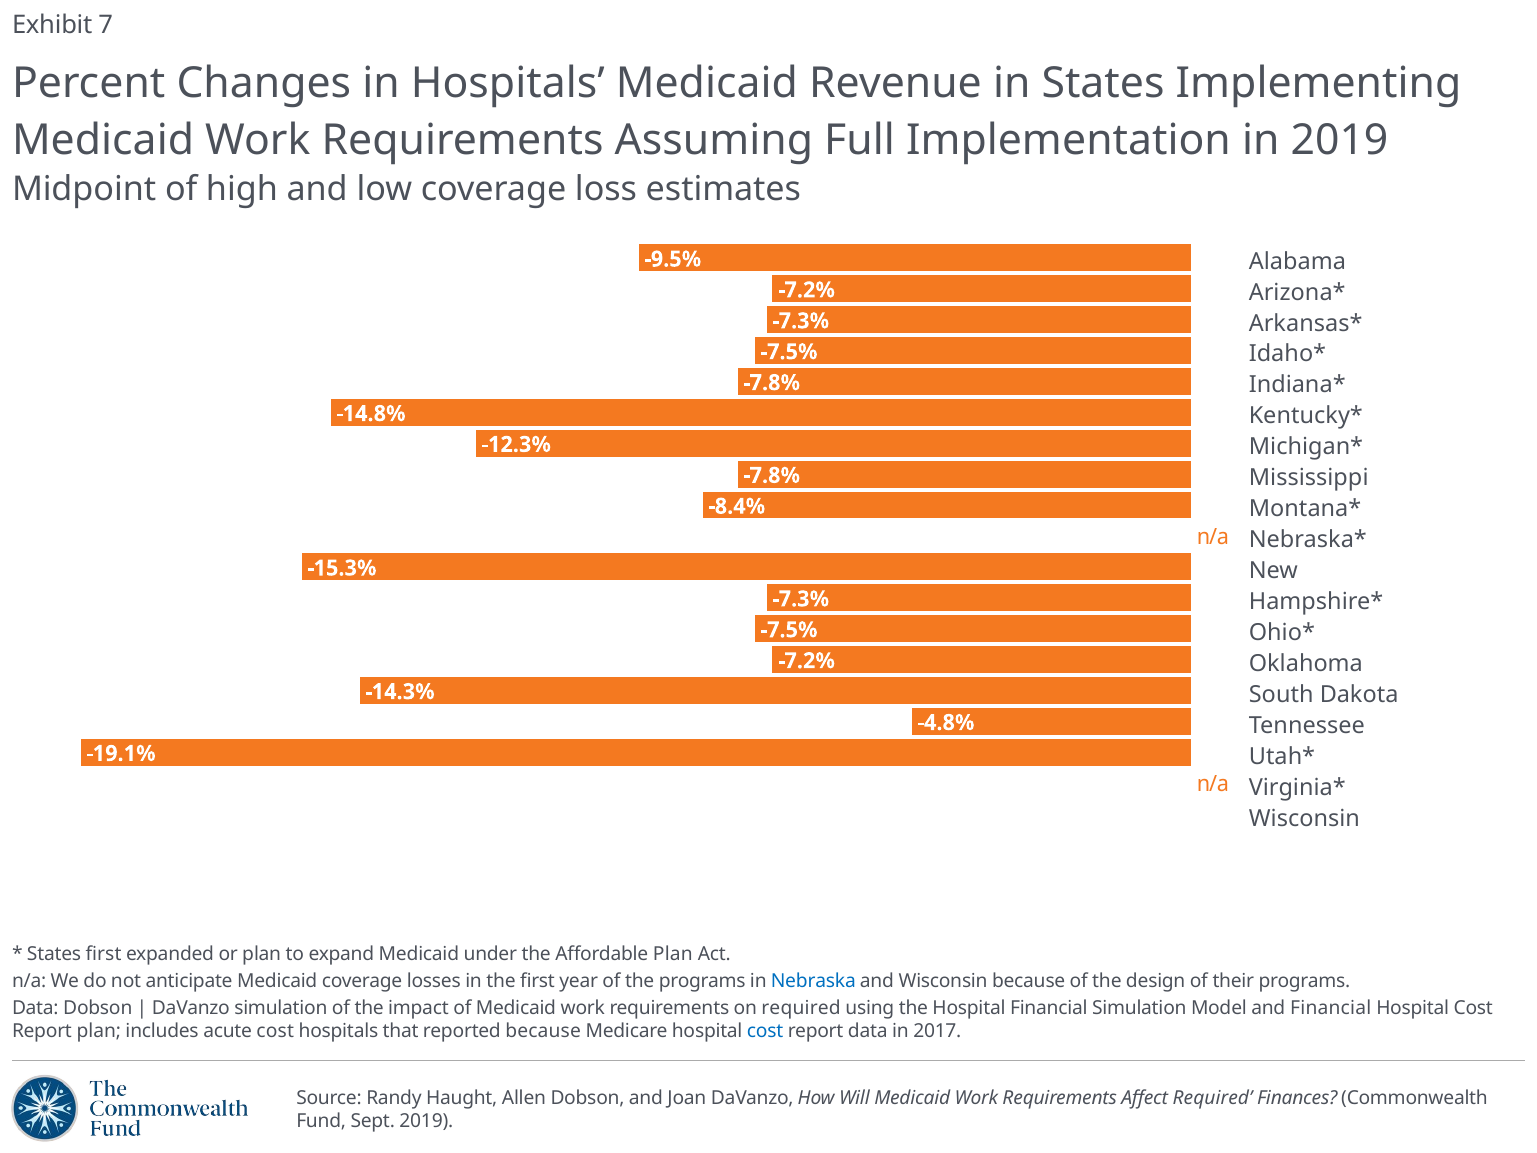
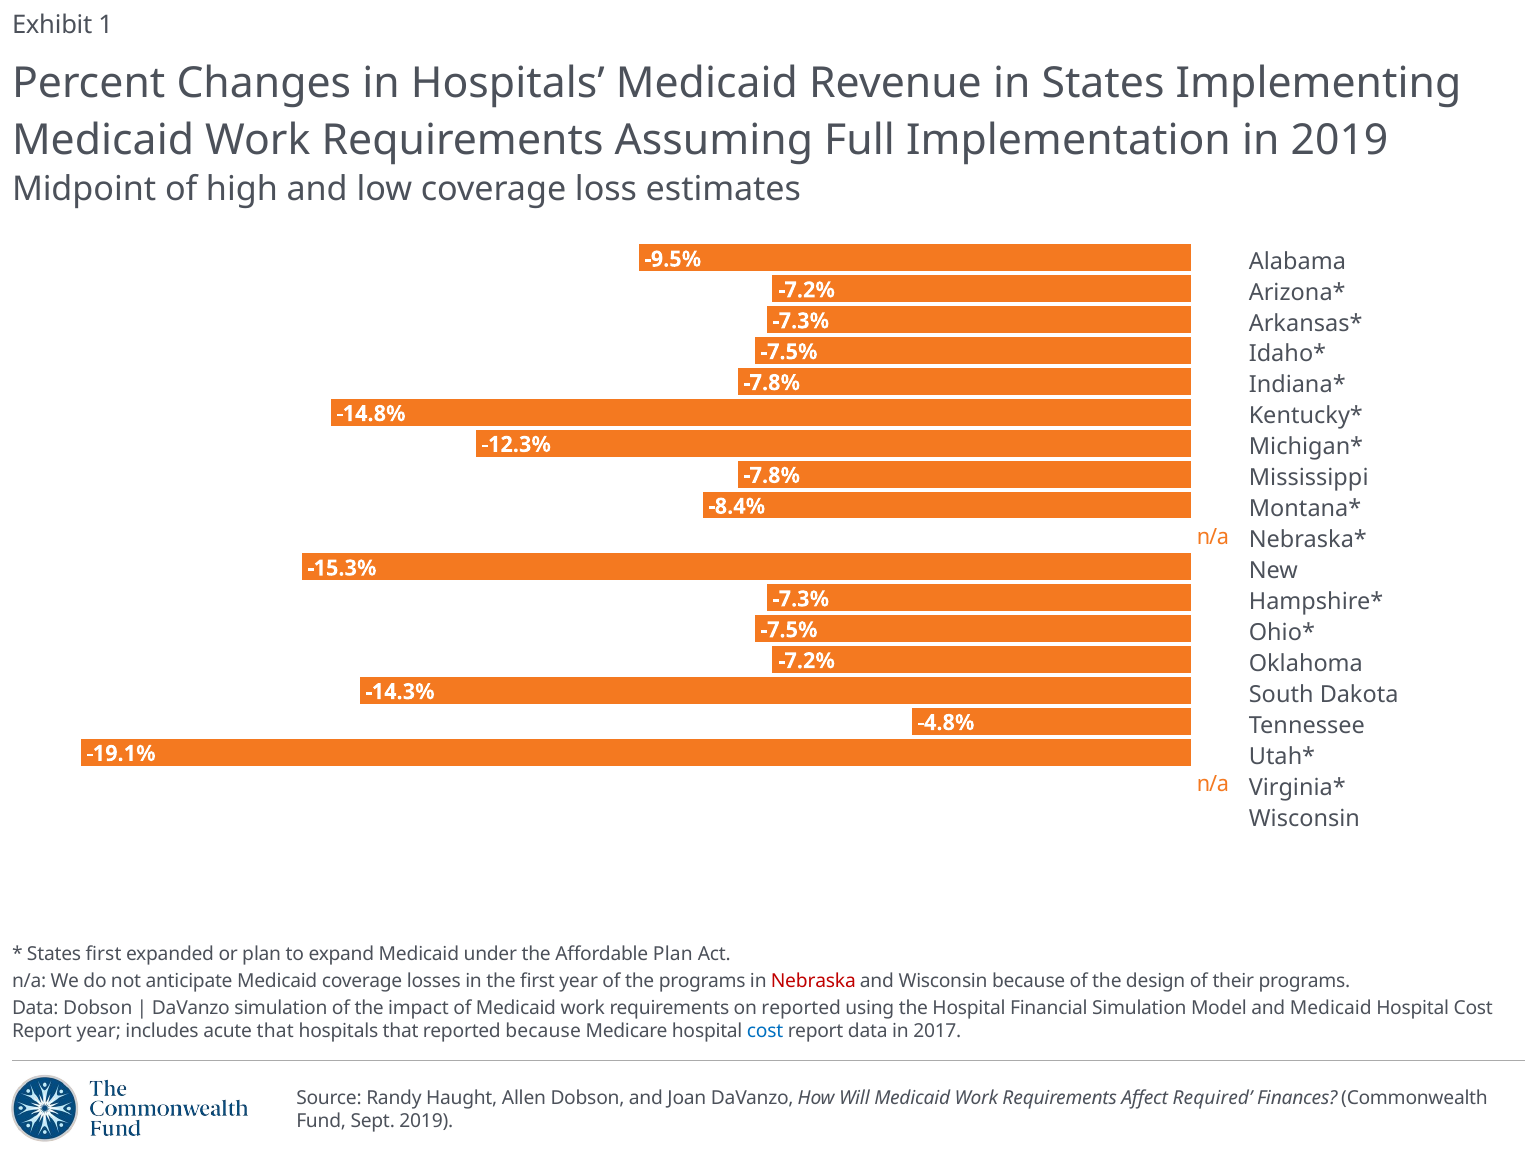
7: 7 -> 1 (106, 25)
Nebraska colour: blue -> red (813, 981)
on required: required -> reported (801, 1008)
and Financial: Financial -> Medicaid (1331, 1008)
Report plan: plan -> year (99, 1031)
acute cost: cost -> that (275, 1031)
